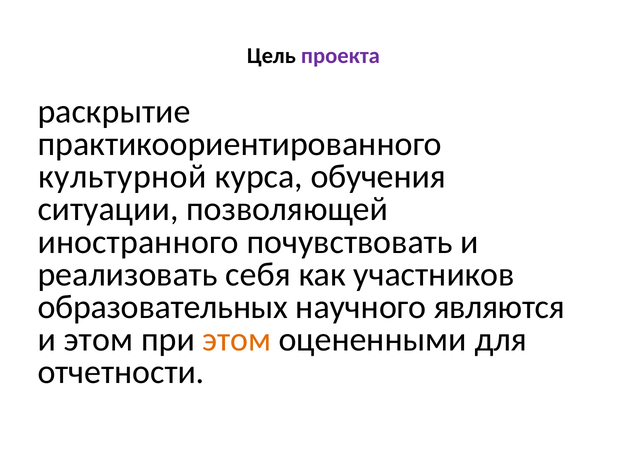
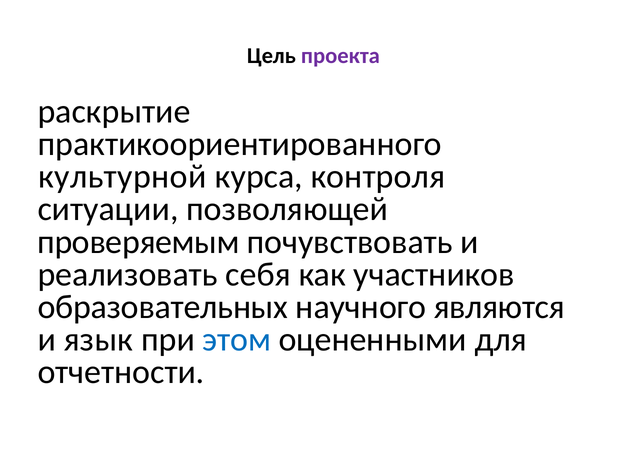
обучения: обучения -> контроля (378, 177)
иностранного: иностранного -> проверяемым (138, 242)
и этом: этом -> язык (98, 340)
этом colour: orange -> blue (237, 340)
